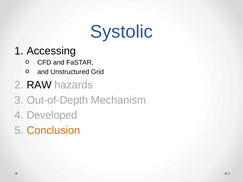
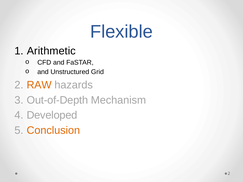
Systolic: Systolic -> Flexible (121, 32)
Accessing: Accessing -> Arithmetic (51, 51)
RAW colour: black -> orange (39, 85)
